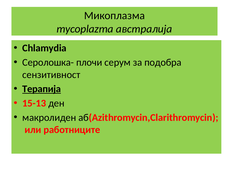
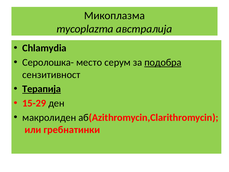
плочи: плочи -> место (89, 62)
подобра underline: none -> present (163, 62)
15-13: 15-13 -> 15-29 (34, 103)
работниците: работниците -> гребнатинки (72, 130)
